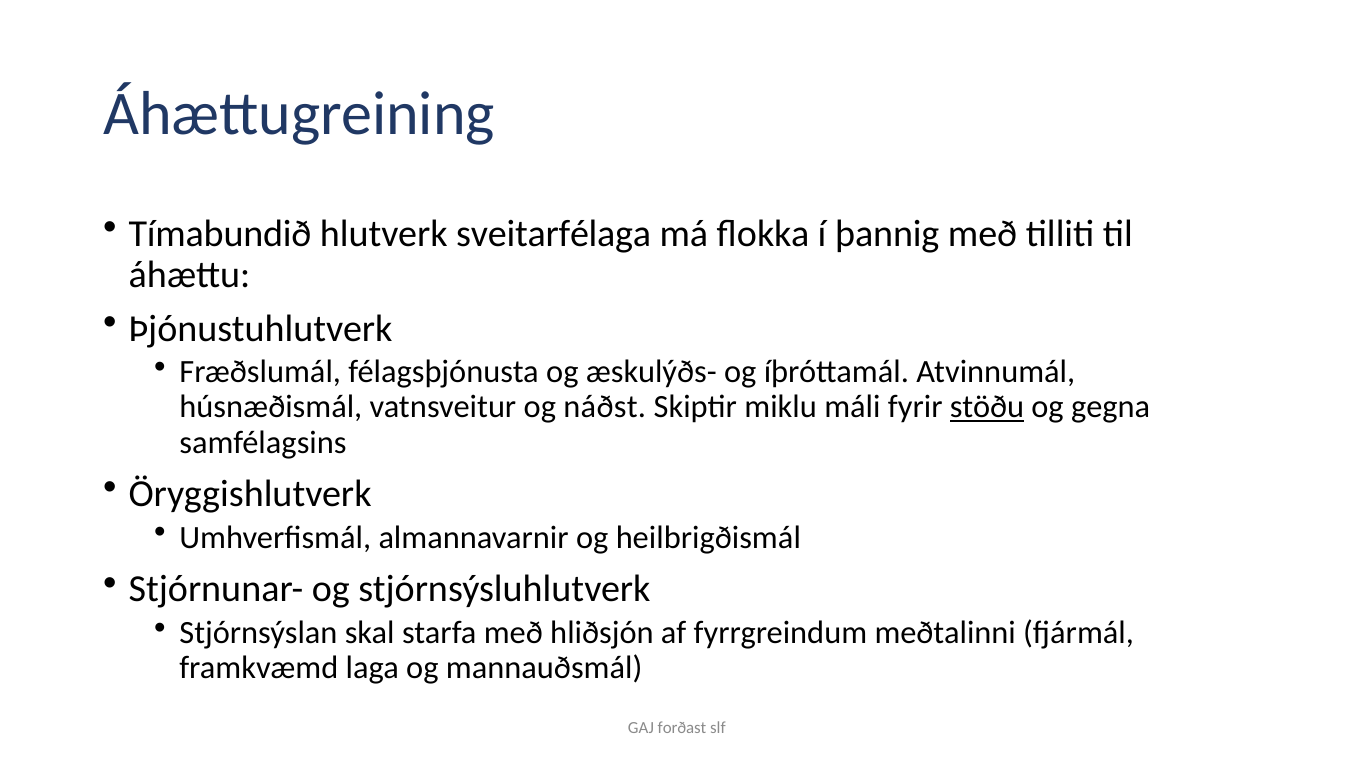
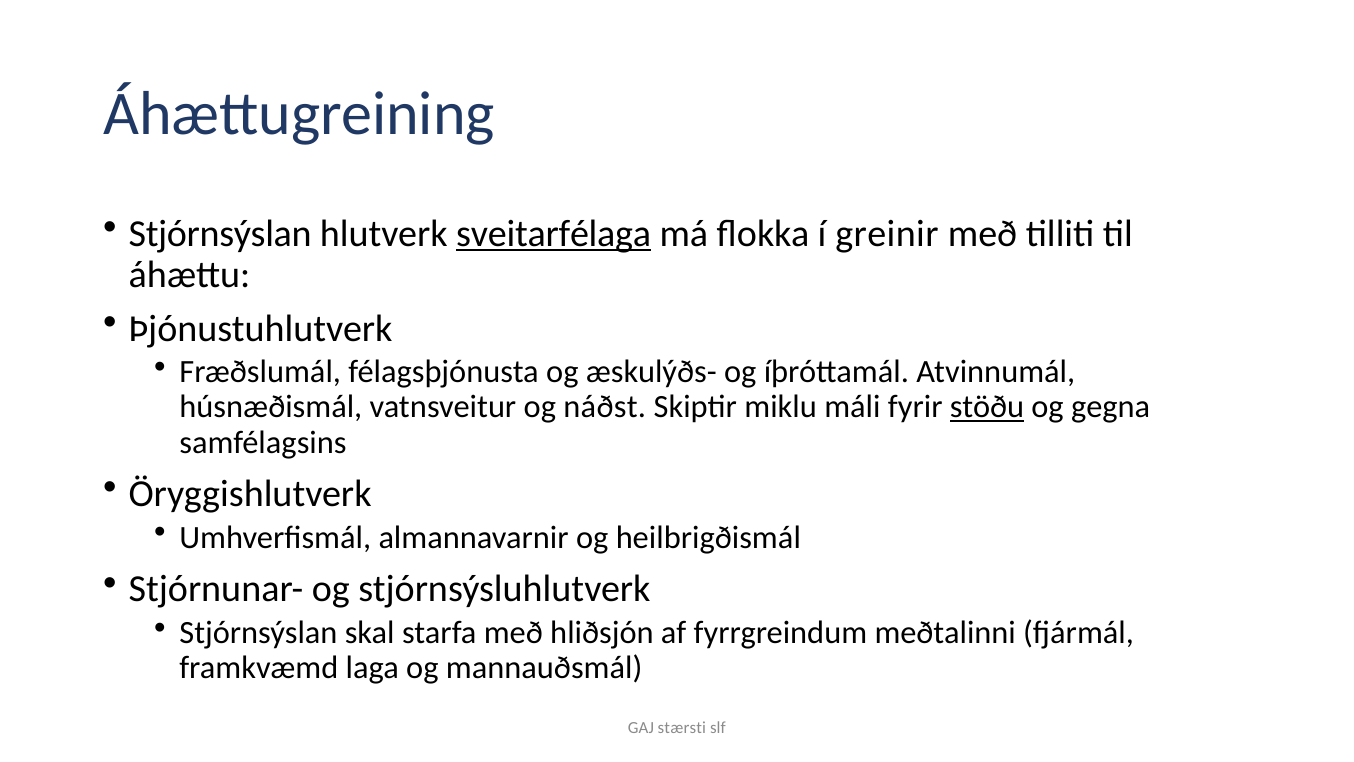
Tímabundið: Tímabundið -> Stjórnsýslan (220, 233)
sveitarfélaga underline: none -> present (554, 233)
þannig: þannig -> greinir (887, 233)
forðast: forðast -> stærsti (682, 727)
